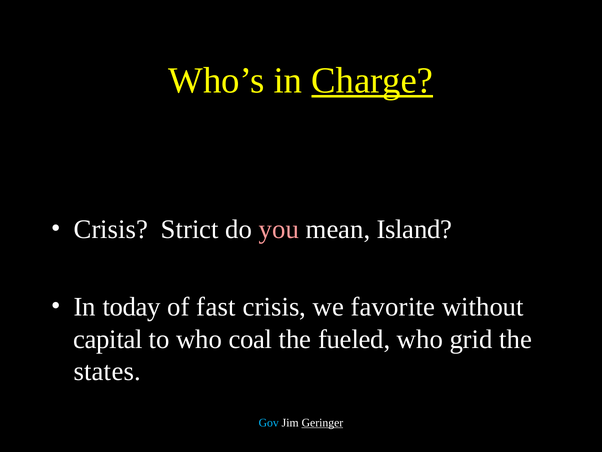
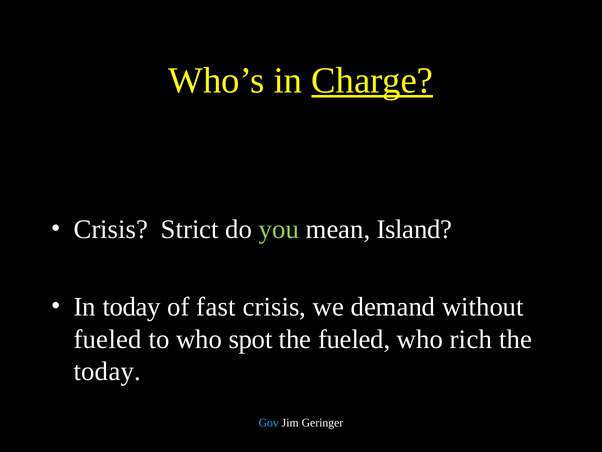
you colour: pink -> light green (279, 229)
favorite: favorite -> demand (393, 307)
capital: capital -> fueled (108, 339)
coal: coal -> spot (251, 339)
grid: grid -> rich (471, 339)
states: states -> today (107, 371)
Geringer underline: present -> none (322, 422)
